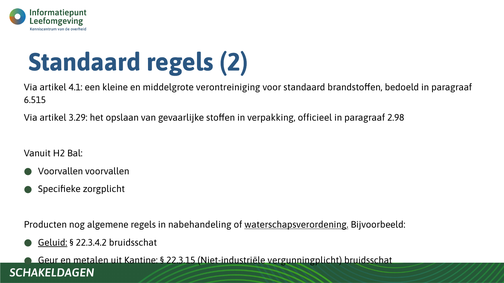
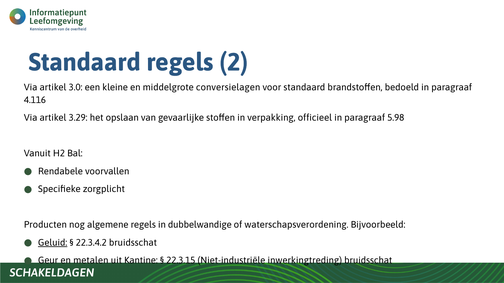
4.1: 4.1 -> 3.0 (76, 88)
verontreiniging: verontreiniging -> conversielagen (228, 88)
6.515: 6.515 -> 4.116 (35, 100)
2.98: 2.98 -> 5.98 (396, 118)
Voorvallen: Voorvallen -> Rendabele (60, 172)
nabehandeling: nabehandeling -> dubbelwandige (200, 225)
waterschapsverordening underline: present -> none (296, 225)
vergunningplicht: vergunningplicht -> inwerkingtreding (305, 261)
